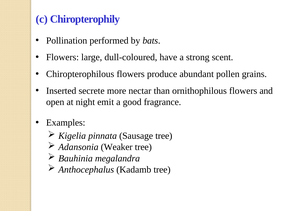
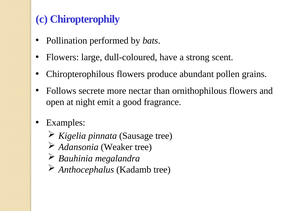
Inserted: Inserted -> Follows (61, 91)
